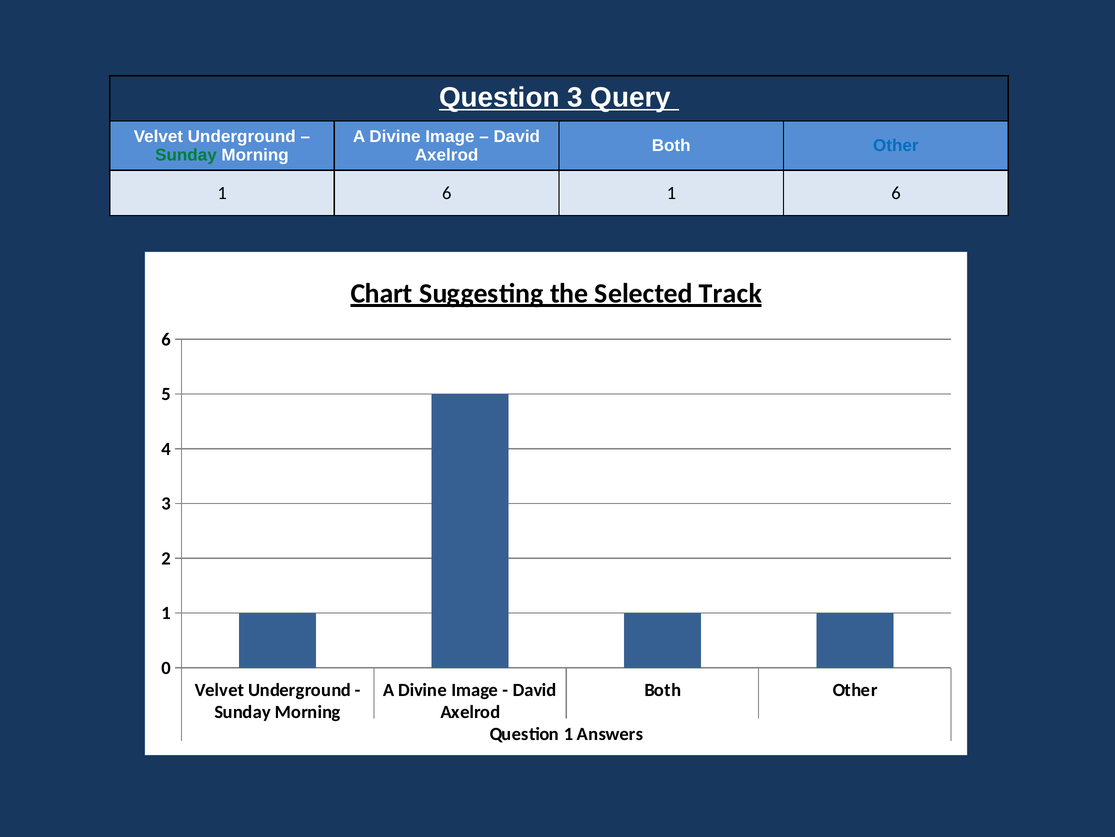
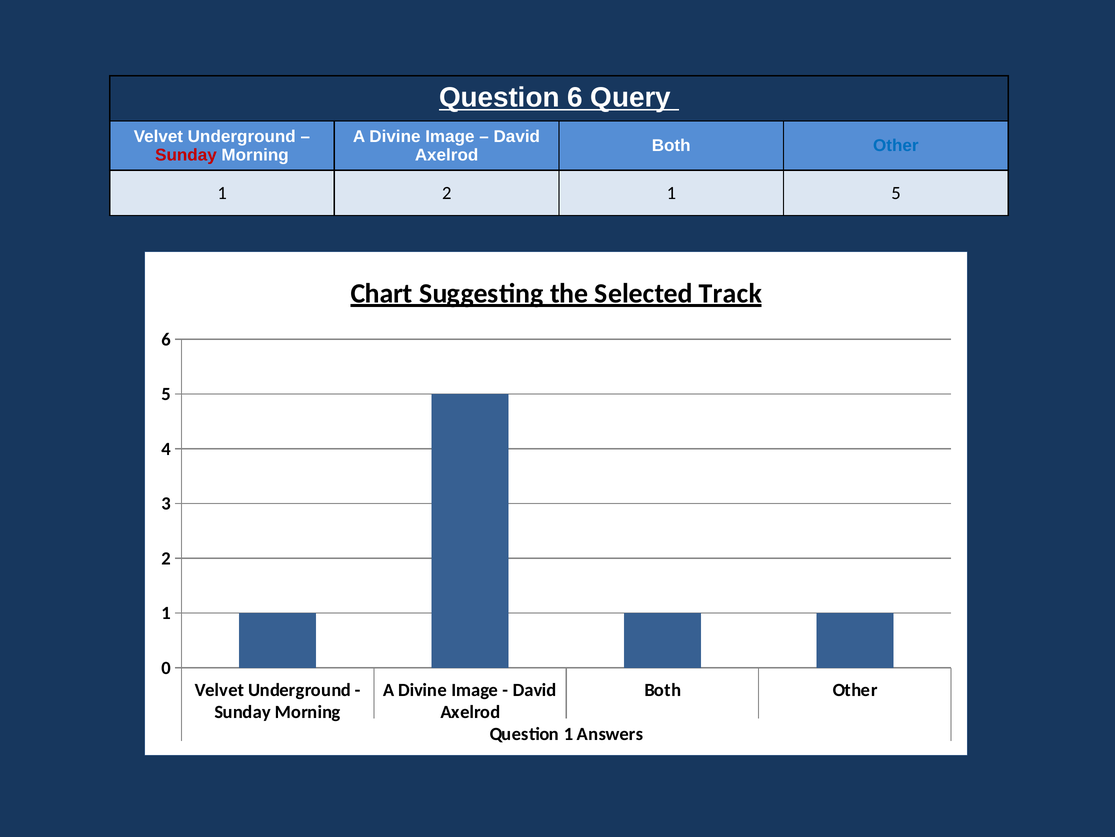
Question 3: 3 -> 6 (575, 97)
Sunday colour: green -> red (186, 155)
6: 6 -> 2 (447, 193)
6: 6 -> 5 (896, 193)
